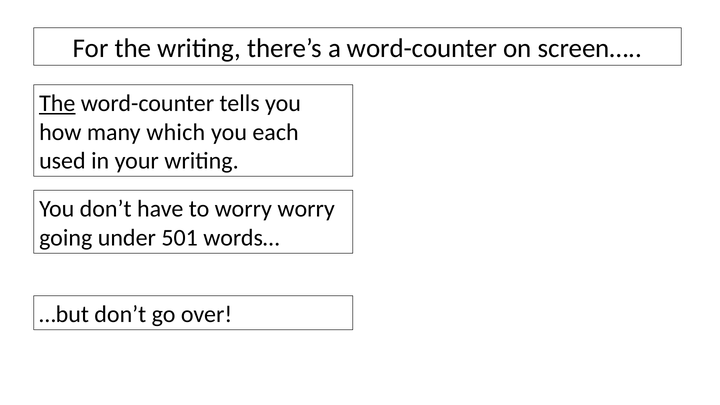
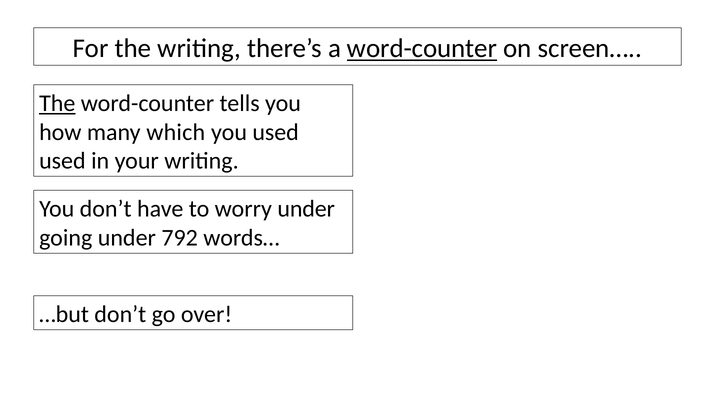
word-counter underline: none -> present (422, 49)
you each: each -> used (276, 132)
worry worry: worry -> under (306, 209)
501: 501 -> 792 (180, 238)
